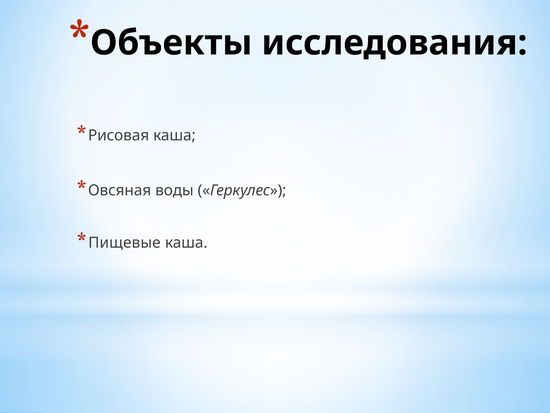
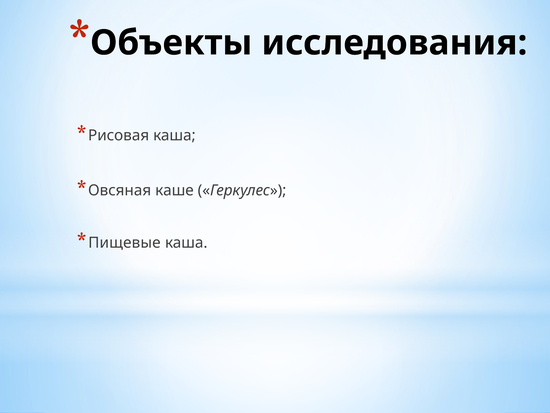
воды: воды -> каше (174, 190)
